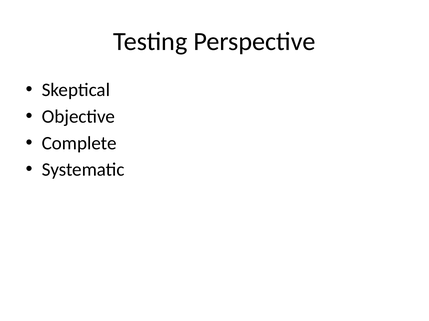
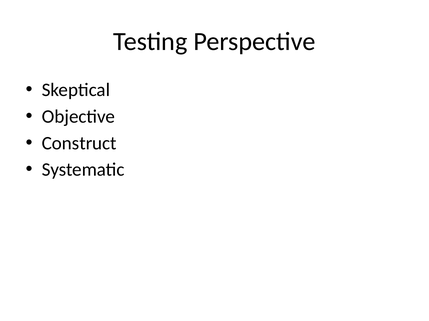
Complete: Complete -> Construct (79, 143)
